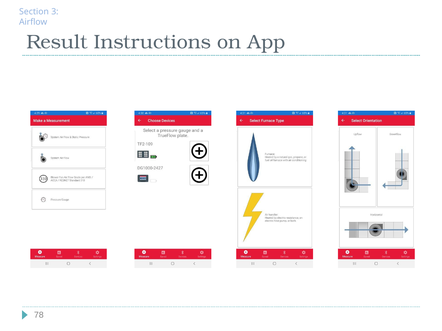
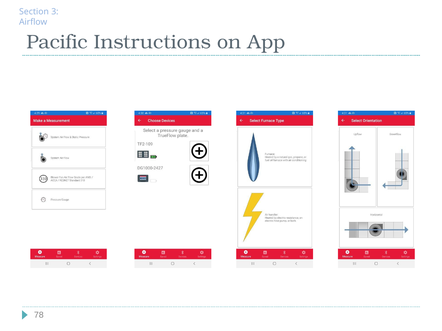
Result: Result -> Pacific (57, 42)
